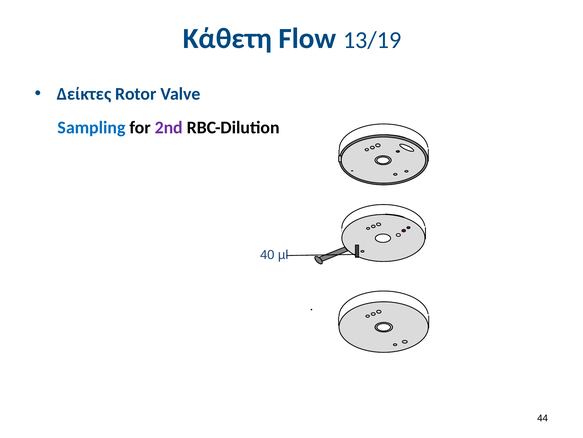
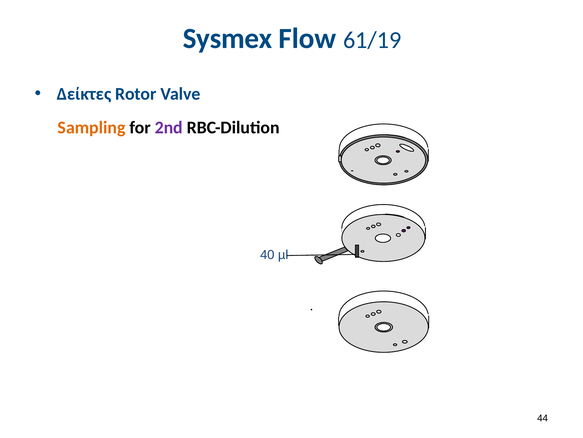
Κάθετη: Κάθετη -> Sysmex (227, 38)
13/19: 13/19 -> 61/19 (372, 40)
Sampling colour: blue -> orange (92, 127)
